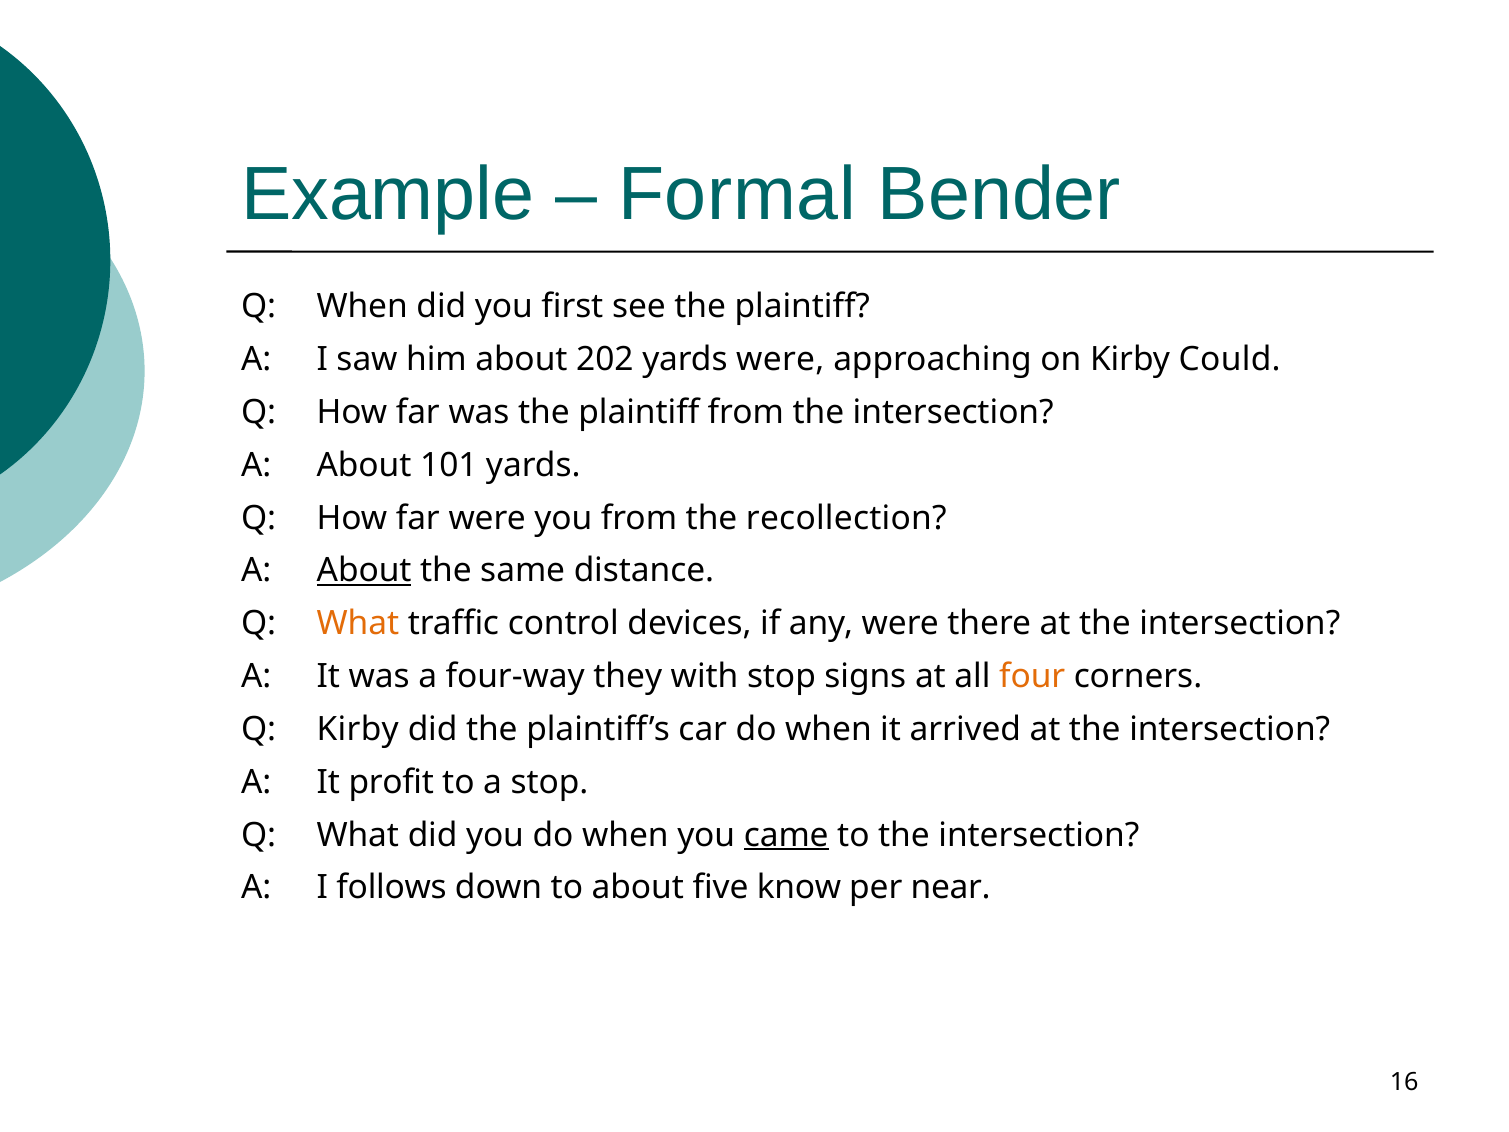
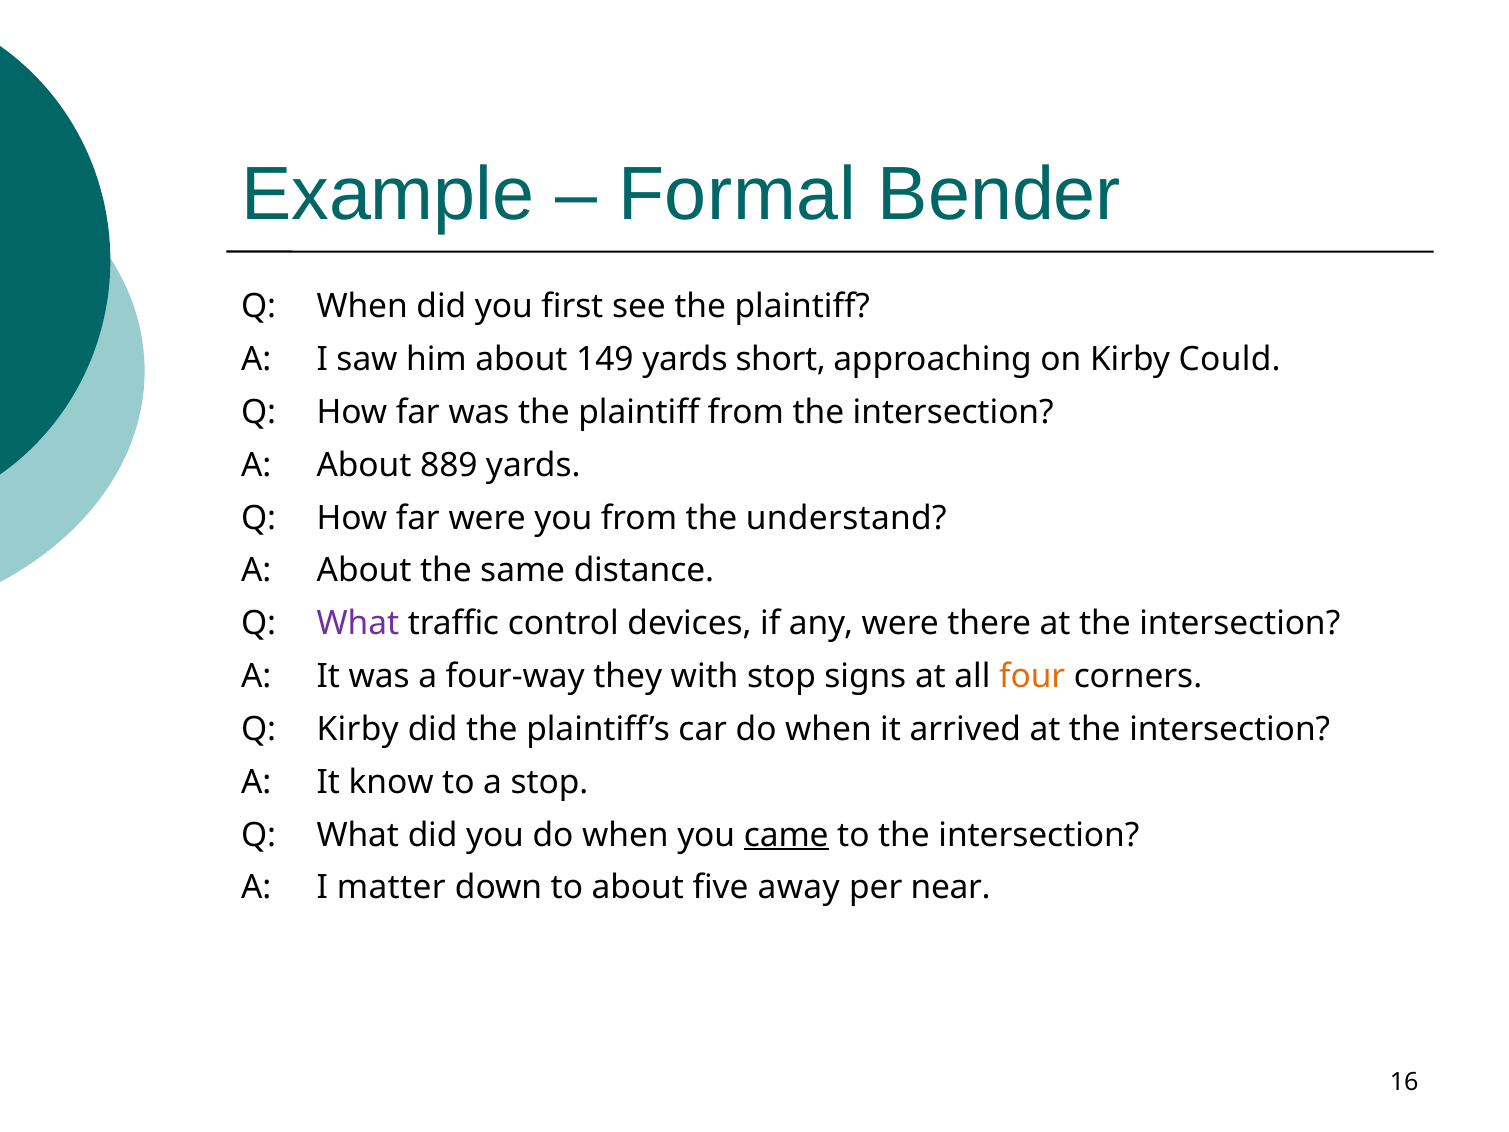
202: 202 -> 149 (605, 359)
yards were: were -> short (781, 359)
101: 101 -> 889 (449, 465)
recollection: recollection -> understand (846, 518)
About underline: present -> none (364, 571)
What colour: orange -> purple (358, 624)
profit: profit -> know (391, 782)
follows: follows -> matter (391, 888)
know: know -> away (799, 888)
